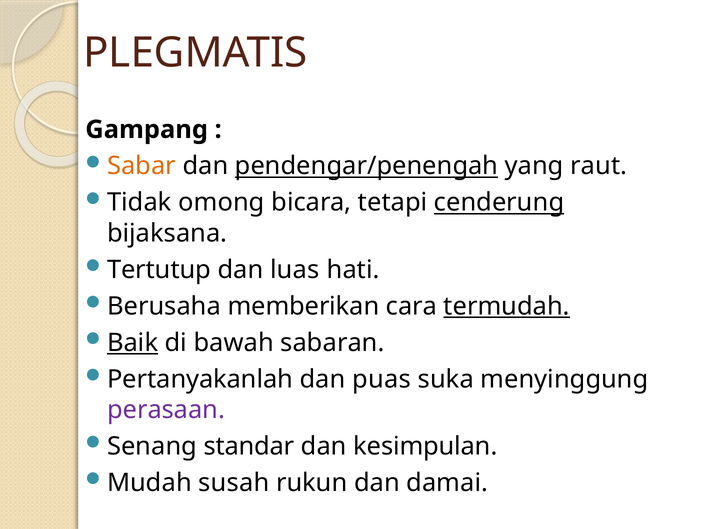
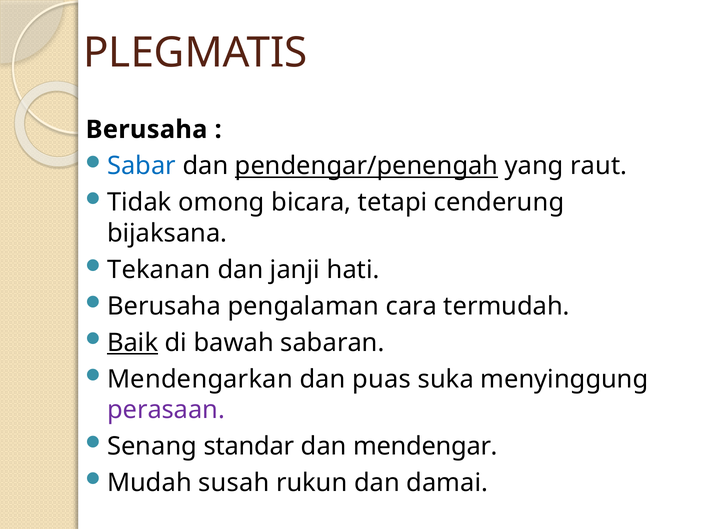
Gampang: Gampang -> Berusaha (146, 130)
Sabar colour: orange -> blue (142, 166)
cenderung underline: present -> none (499, 203)
Tertutup: Tertutup -> Tekanan (159, 270)
luas: luas -> janji (295, 270)
memberikan: memberikan -> pengalaman (303, 307)
termudah underline: present -> none (507, 307)
Pertanyakanlah: Pertanyakanlah -> Mendengarkan (200, 380)
kesimpulan: kesimpulan -> mendengar (425, 447)
